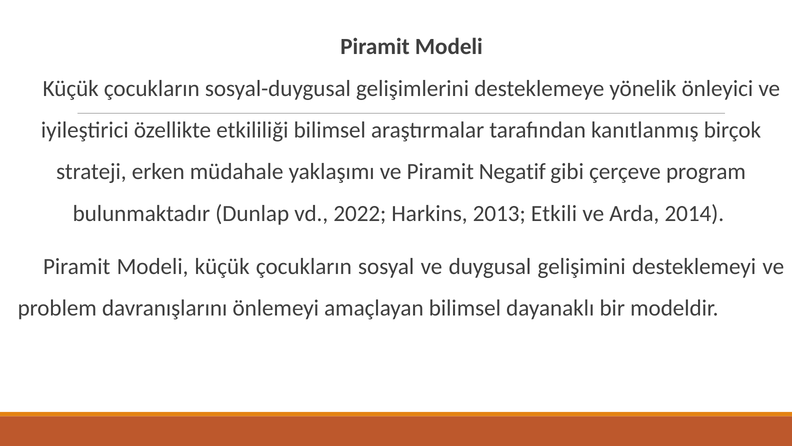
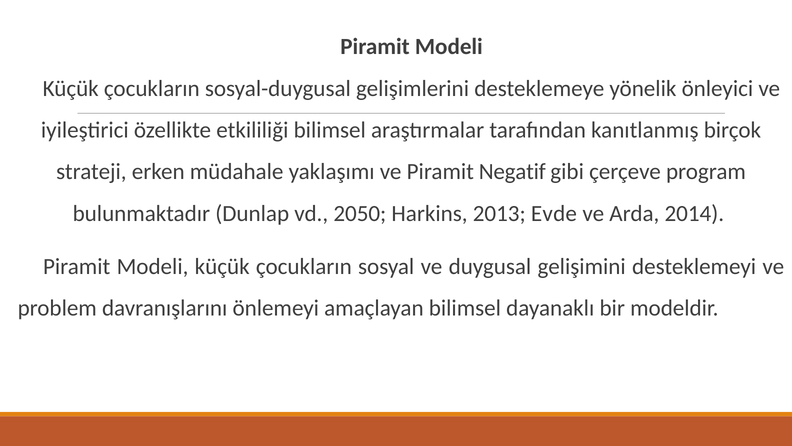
2022: 2022 -> 2050 (360, 213)
Etkili: Etkili -> Evde (554, 213)
